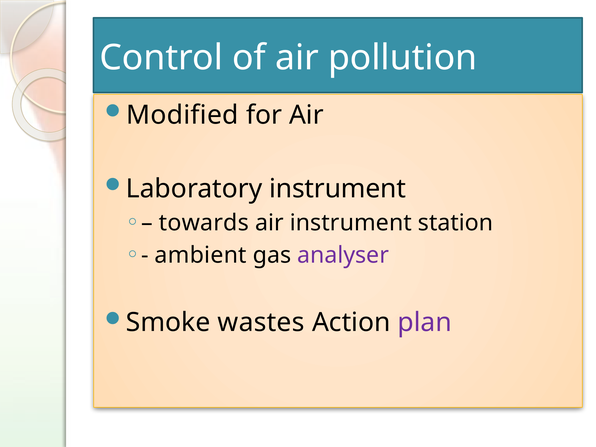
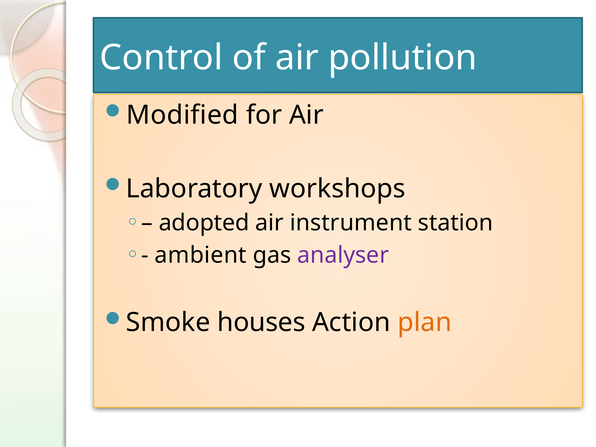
Laboratory instrument: instrument -> workshops (337, 189)
towards: towards -> adopted (204, 223)
wastes: wastes -> houses (261, 323)
plan colour: purple -> orange (425, 323)
